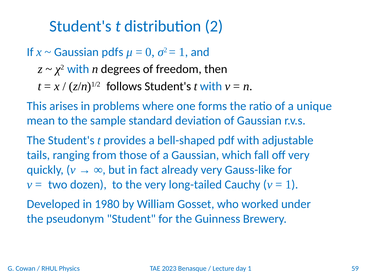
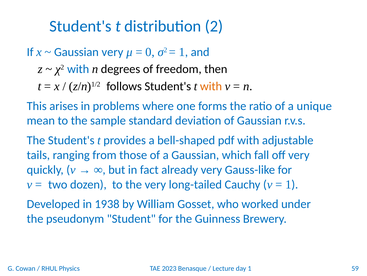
Gaussian pdfs: pdfs -> very (112, 52)
with colour: blue -> orange (211, 86)
1980: 1980 -> 1938 (107, 204)
